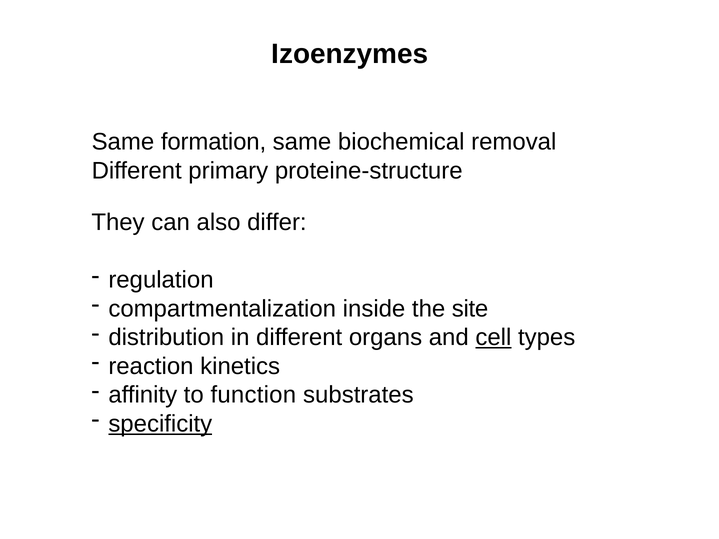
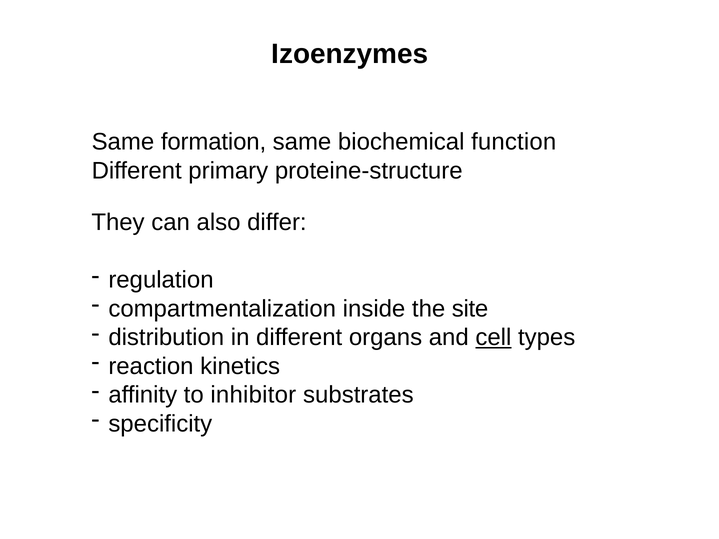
removal: removal -> function (514, 142)
function: function -> inhibitor (253, 395)
specificity underline: present -> none (160, 424)
